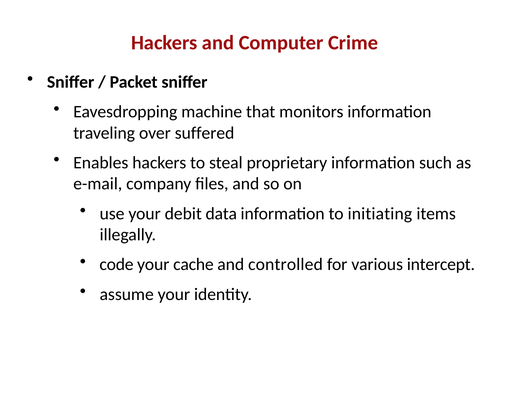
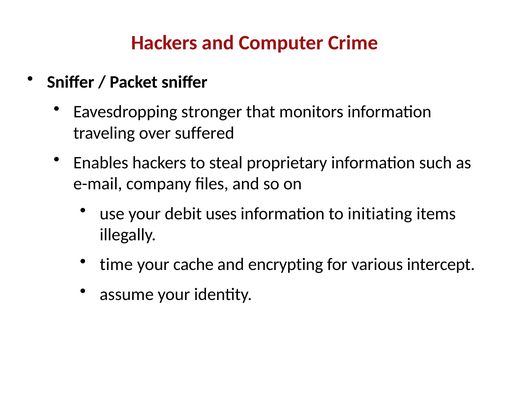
machine: machine -> stronger (212, 112)
data: data -> uses (221, 214)
code: code -> time (116, 265)
controlled: controlled -> encrypting (286, 265)
